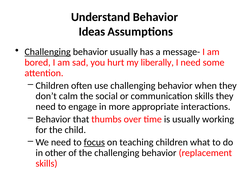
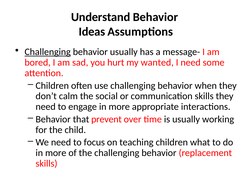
liberally: liberally -> wanted (157, 63)
thumbs: thumbs -> prevent (106, 119)
focus underline: present -> none (94, 142)
other: other -> more (56, 153)
